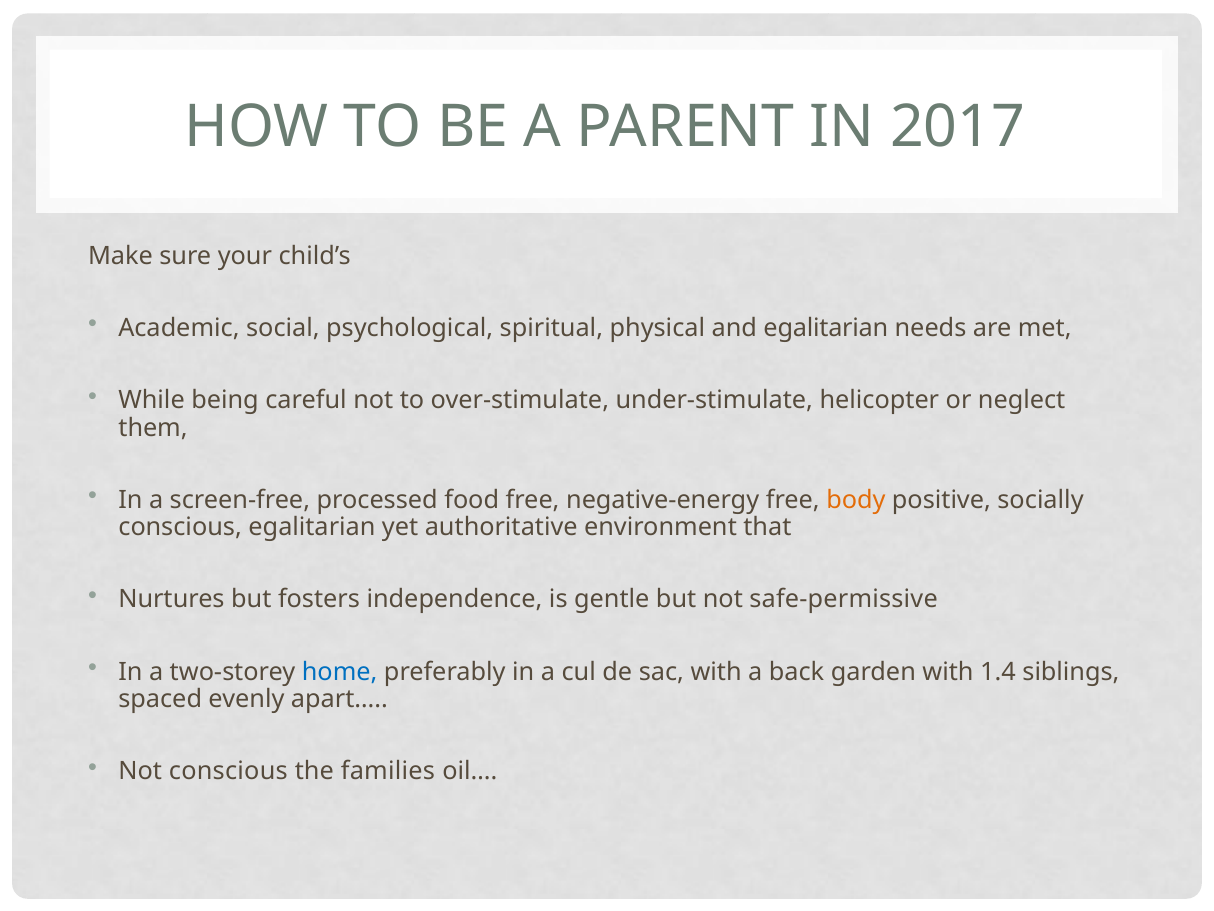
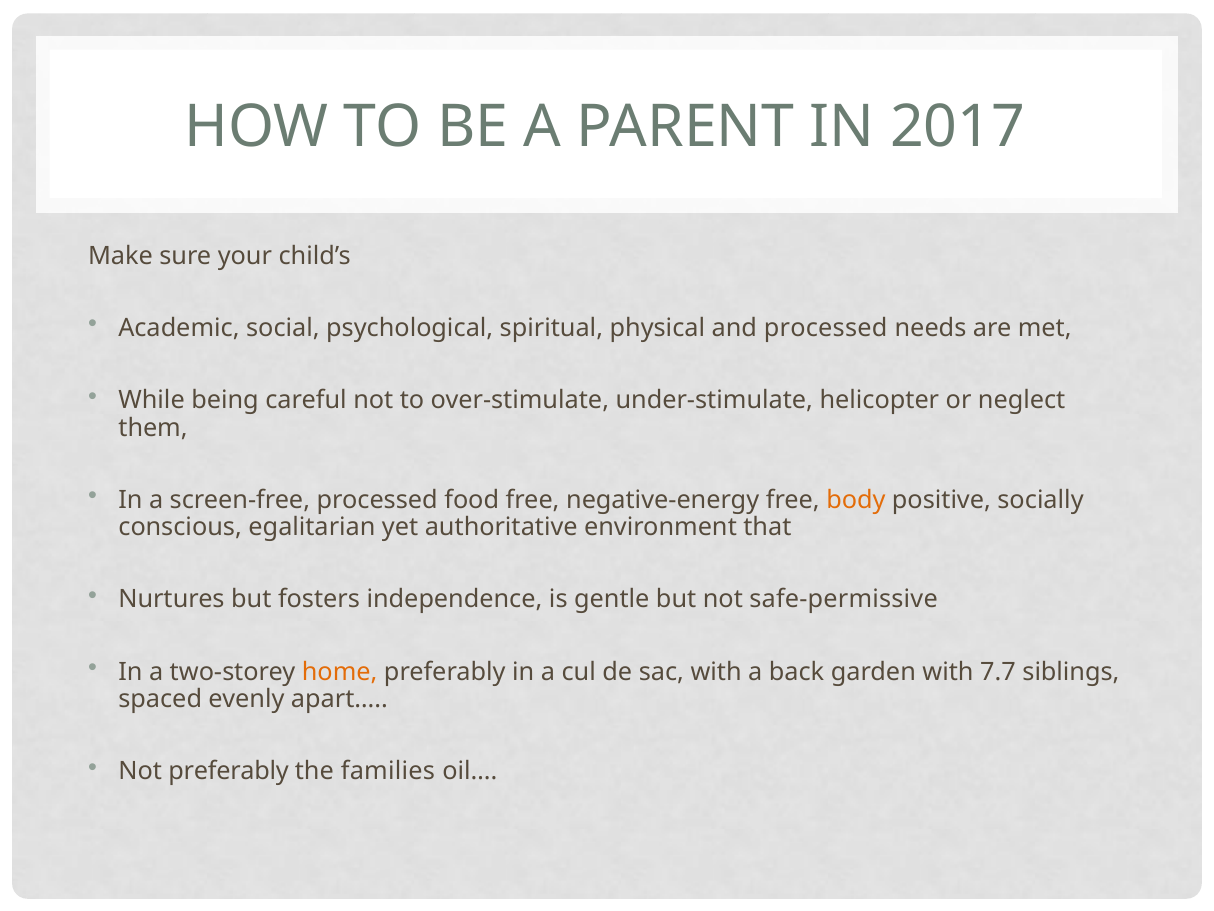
and egalitarian: egalitarian -> processed (826, 328)
home colour: blue -> orange (340, 671)
1.4: 1.4 -> 7.7 (998, 671)
Not conscious: conscious -> preferably (229, 771)
